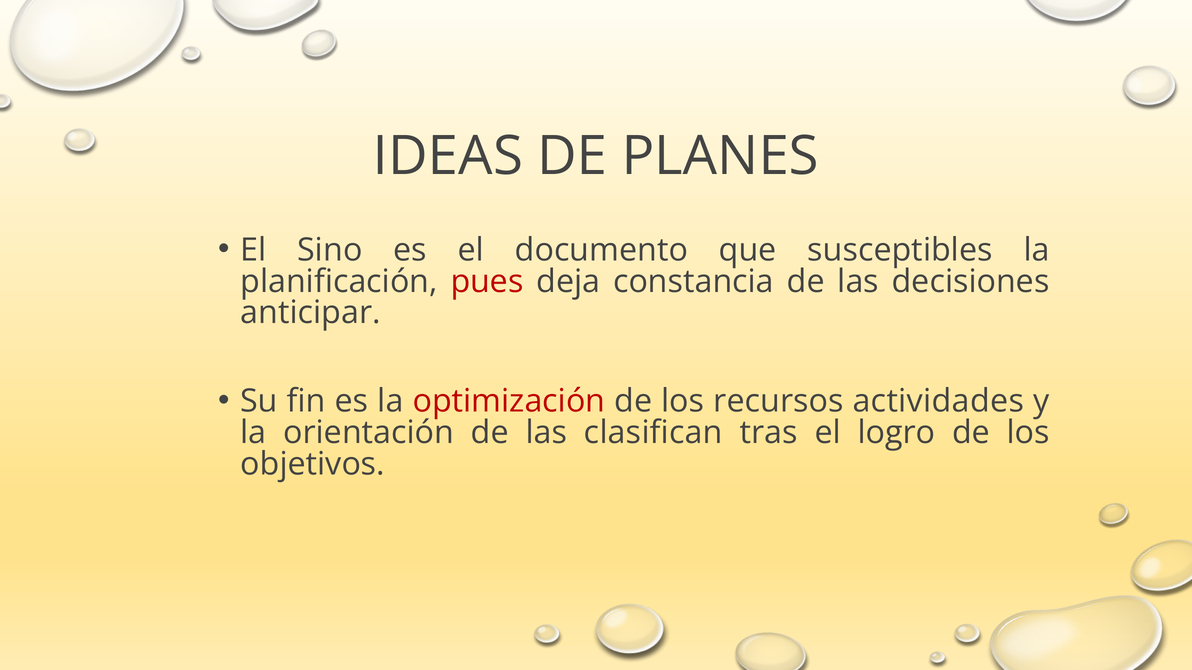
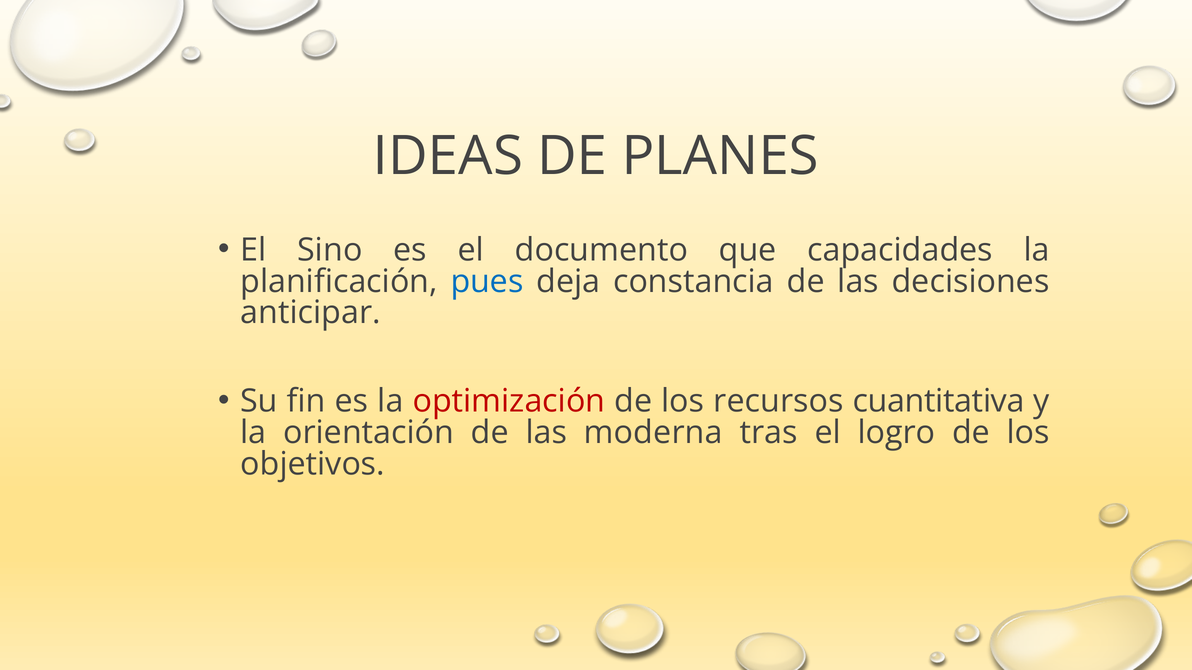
susceptibles: susceptibles -> capacidades (900, 250)
pues colour: red -> blue (487, 282)
actividades: actividades -> cuantitativa (939, 402)
clasifican: clasifican -> moderna (653, 433)
